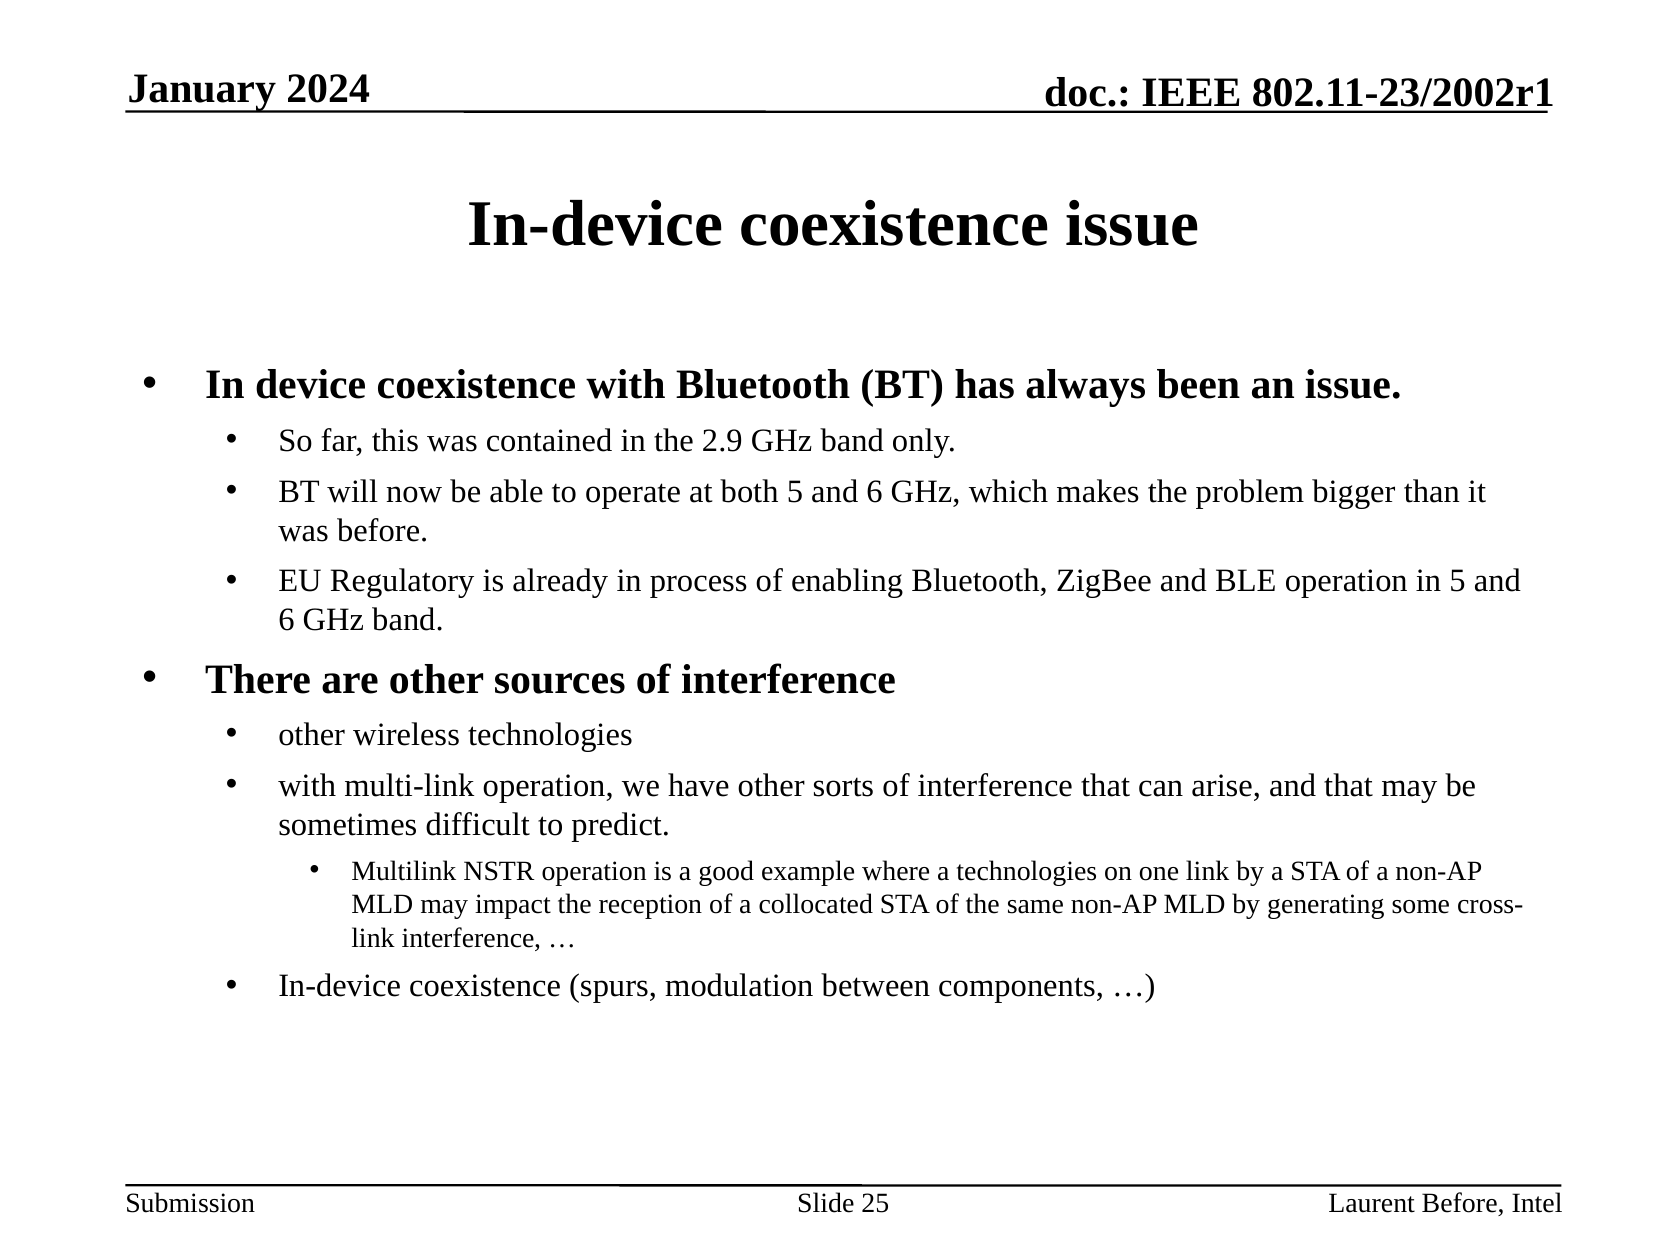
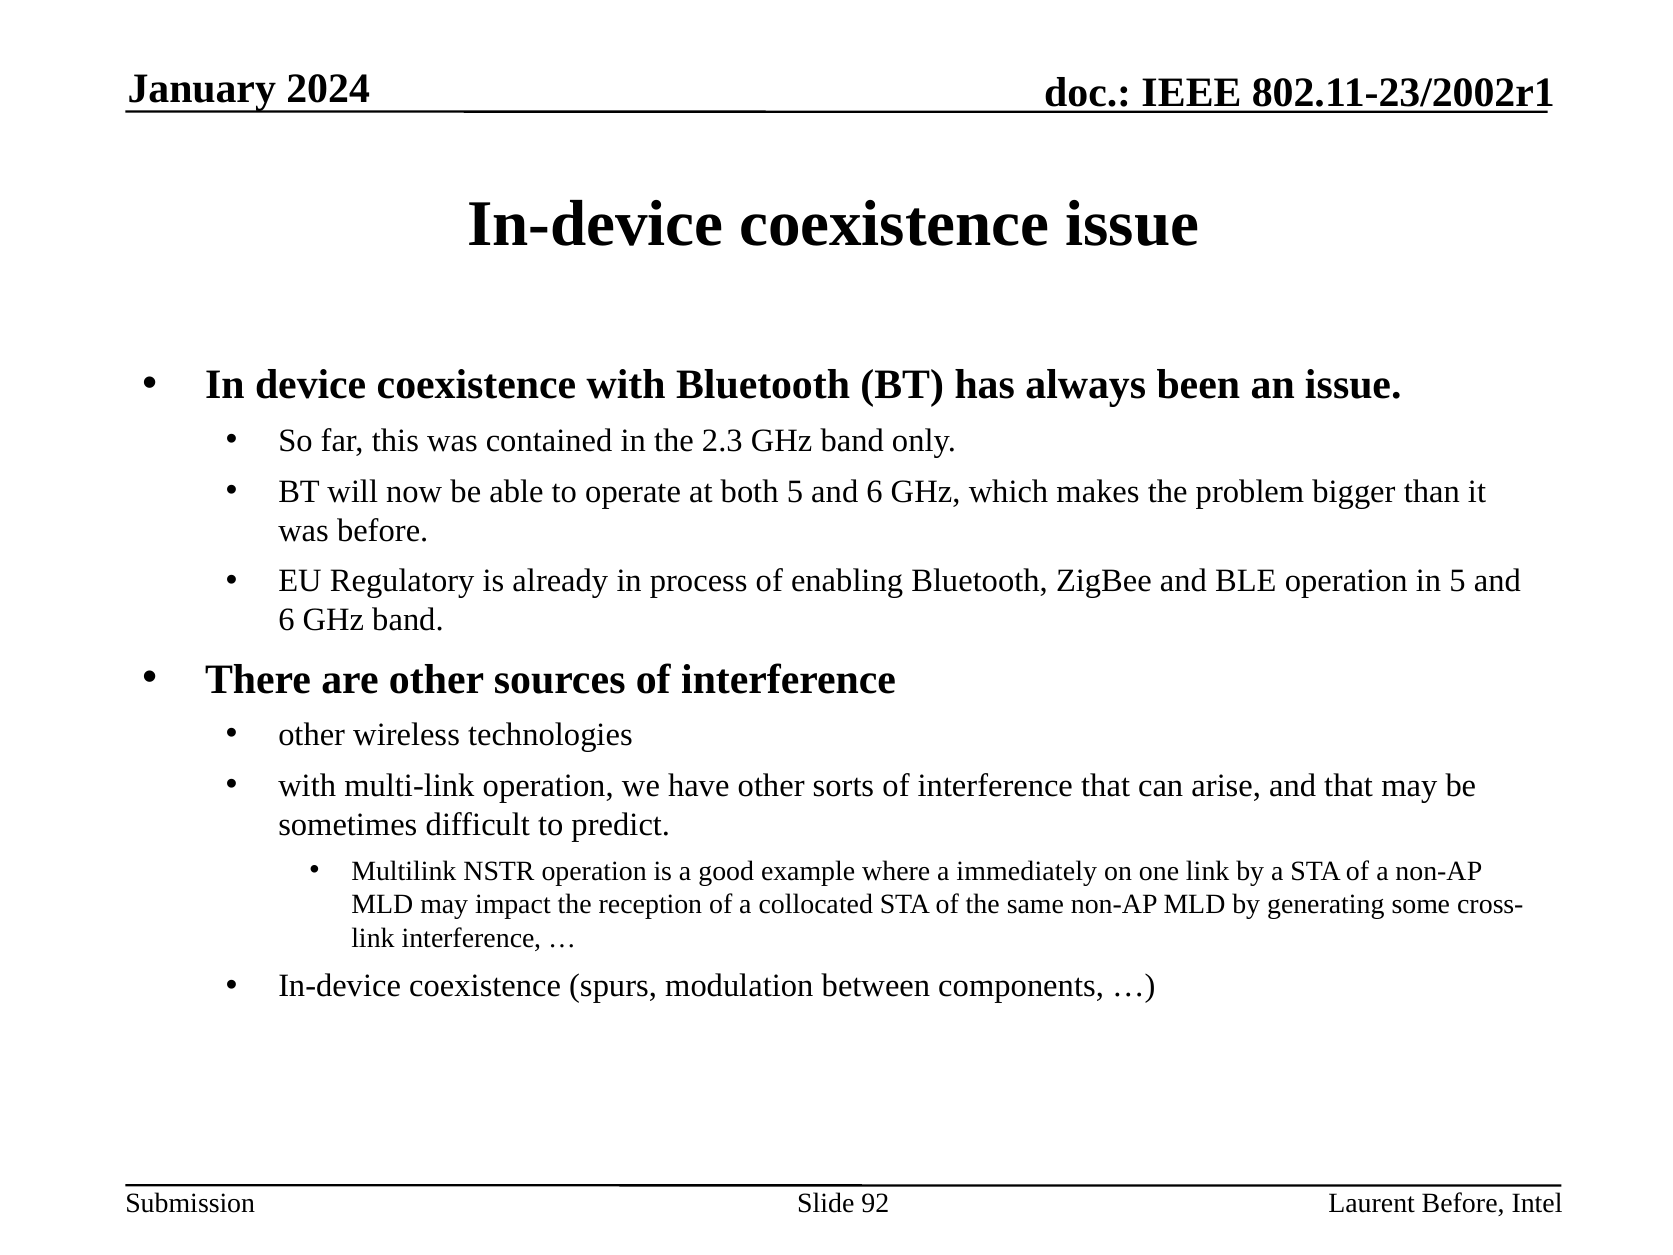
2.9: 2.9 -> 2.3 (722, 441)
a technologies: technologies -> immediately (1027, 871)
25: 25 -> 92 (875, 1203)
